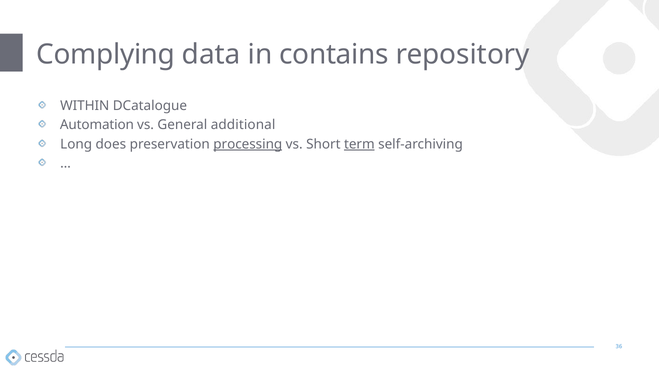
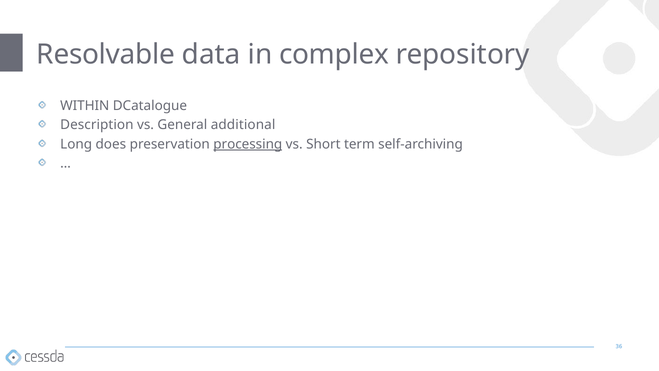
Complying: Complying -> Resolvable (106, 55)
contains: contains -> complex (334, 55)
Automation: Automation -> Description (97, 125)
term underline: present -> none (359, 144)
